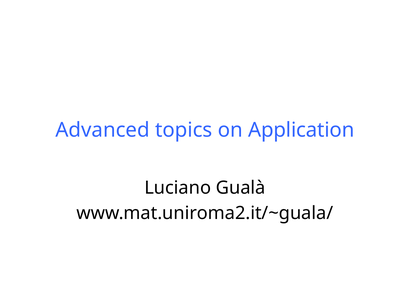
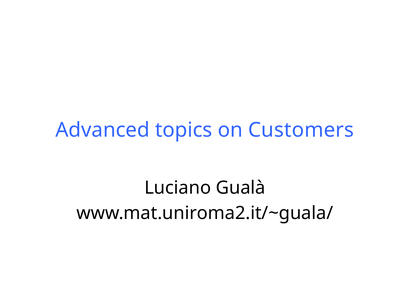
Application: Application -> Customers (301, 130)
